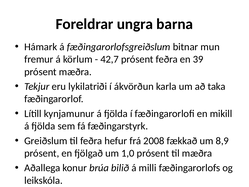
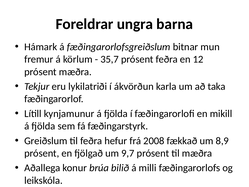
42,7: 42,7 -> 35,7 (110, 59)
39: 39 -> 12 (198, 59)
1,0: 1,0 -> 9,7 (128, 153)
